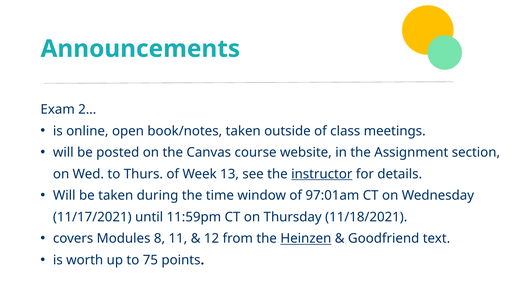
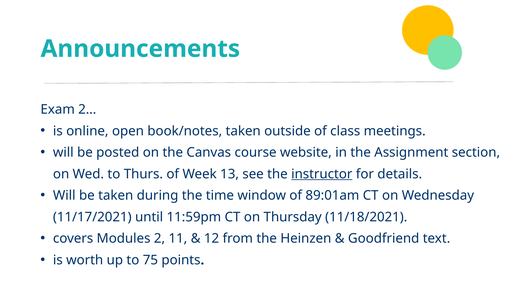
97:01am: 97:01am -> 89:01am (332, 196)
8: 8 -> 2 (159, 239)
Heinzen underline: present -> none (306, 239)
